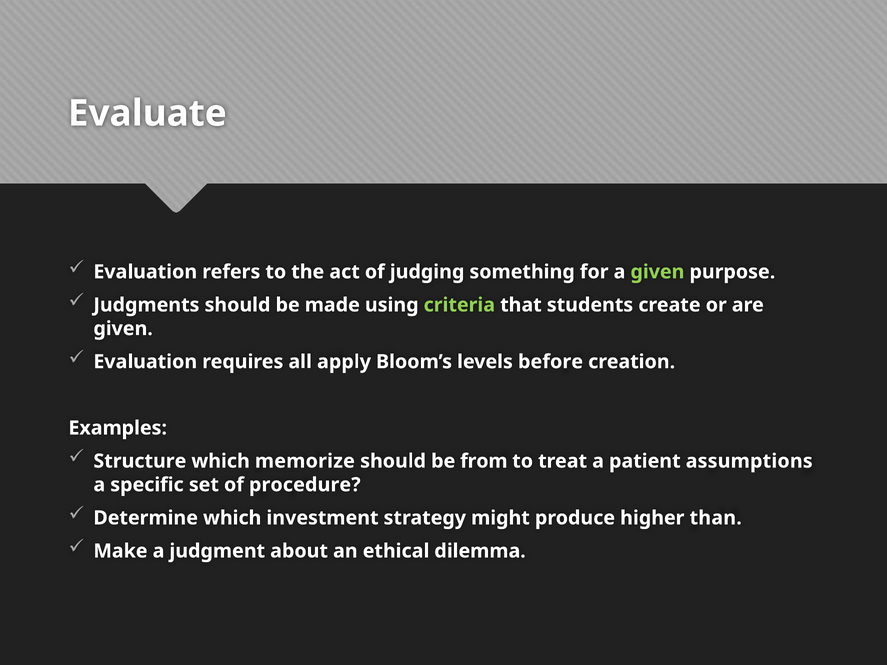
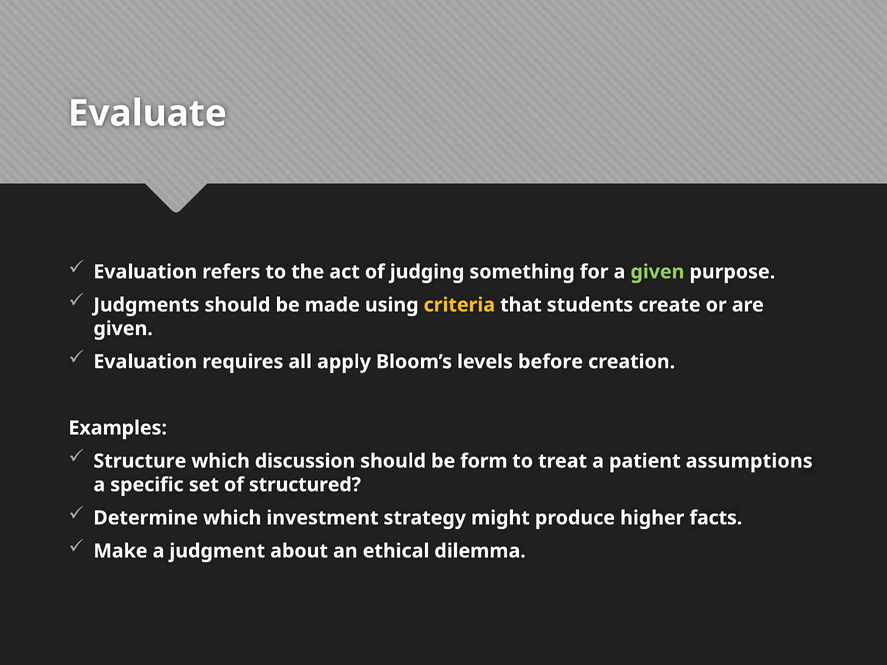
criteria colour: light green -> yellow (459, 305)
memorize: memorize -> discussion (305, 461)
from: from -> form (484, 461)
procedure: procedure -> structured (305, 485)
than: than -> facts (716, 518)
